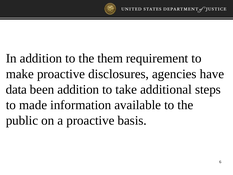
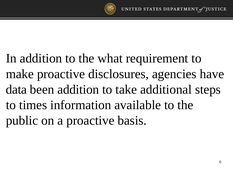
them: them -> what (110, 58)
made: made -> times (33, 105)
